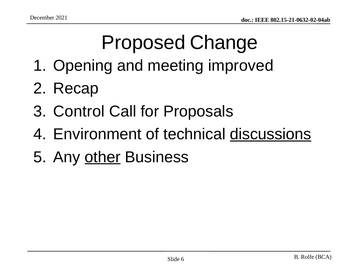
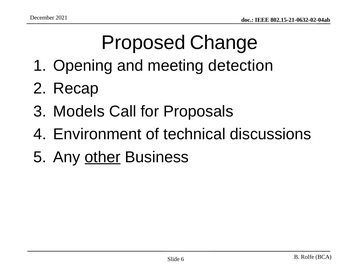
improved: improved -> detection (241, 65)
Control: Control -> Models (79, 111)
discussions underline: present -> none (271, 134)
